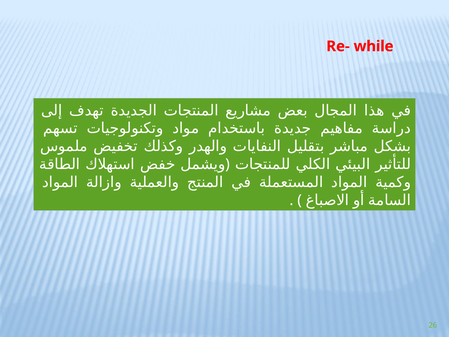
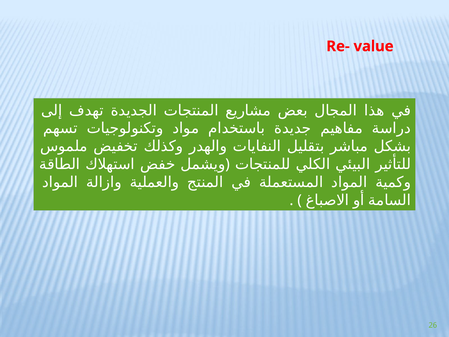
while: while -> value (374, 46)
